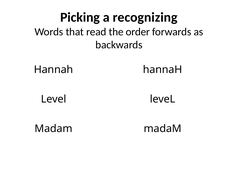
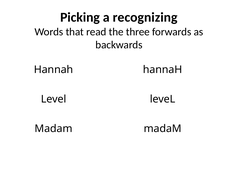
order: order -> three (138, 32)
